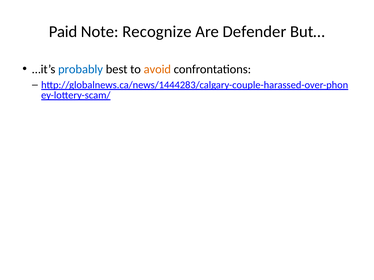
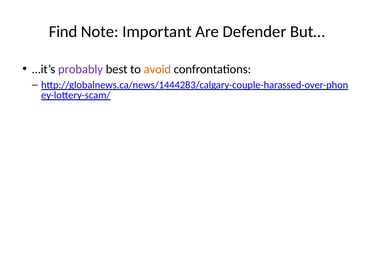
Paid: Paid -> Find (63, 32)
Recognize: Recognize -> Important (157, 32)
probably colour: blue -> purple (81, 69)
